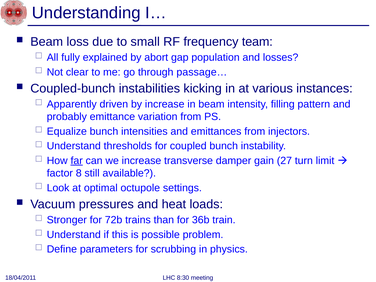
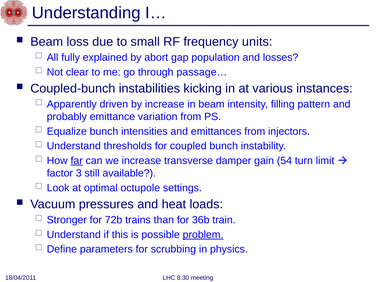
team: team -> units (257, 42)
27: 27 -> 54 (284, 161)
8: 8 -> 3 (79, 173)
problem underline: none -> present (203, 235)
